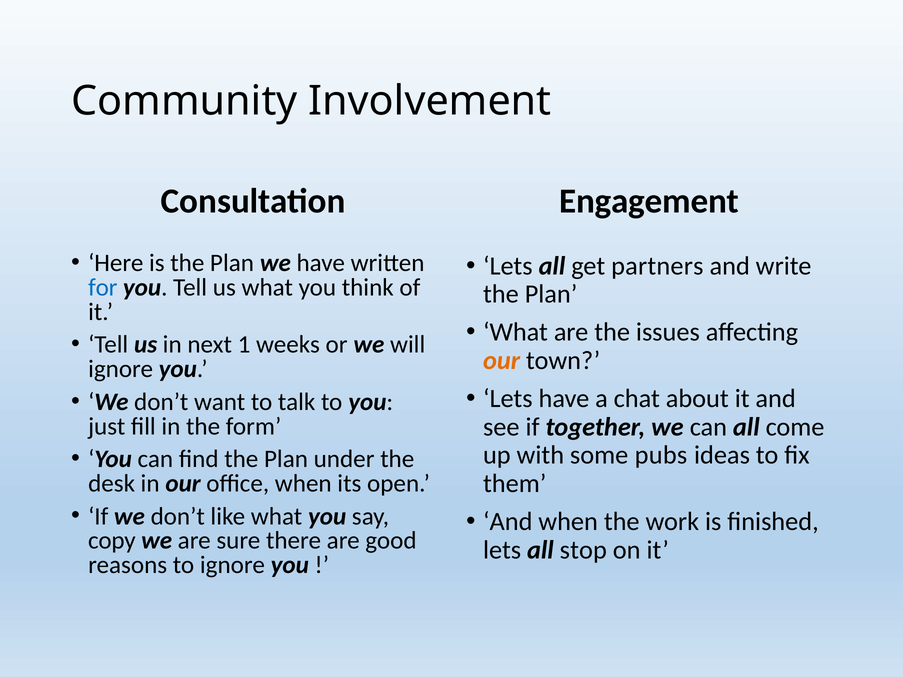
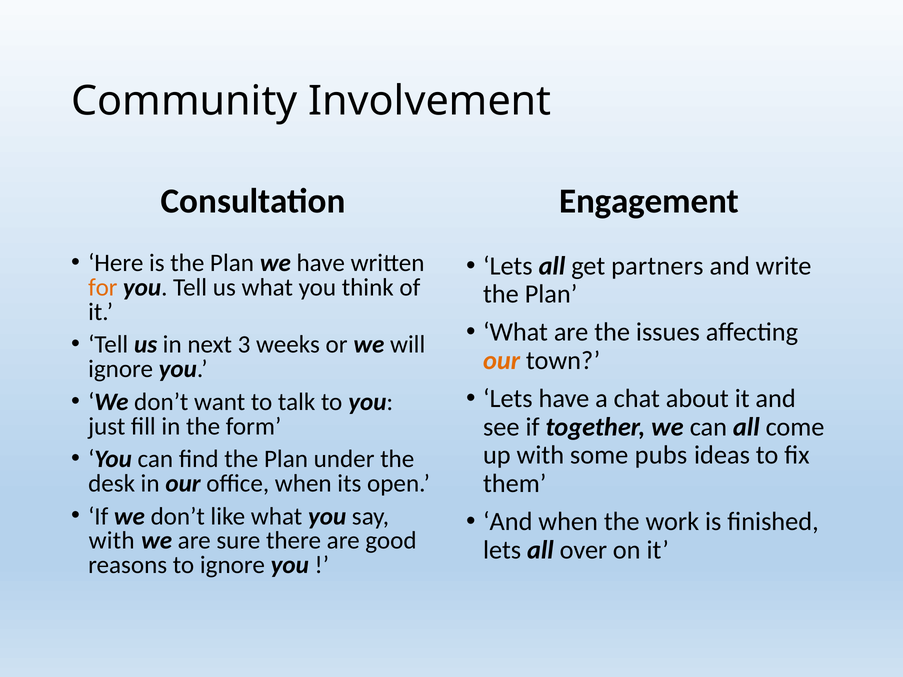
for colour: blue -> orange (103, 288)
1: 1 -> 3 (244, 345)
copy: copy -> with (112, 541)
stop: stop -> over (583, 550)
